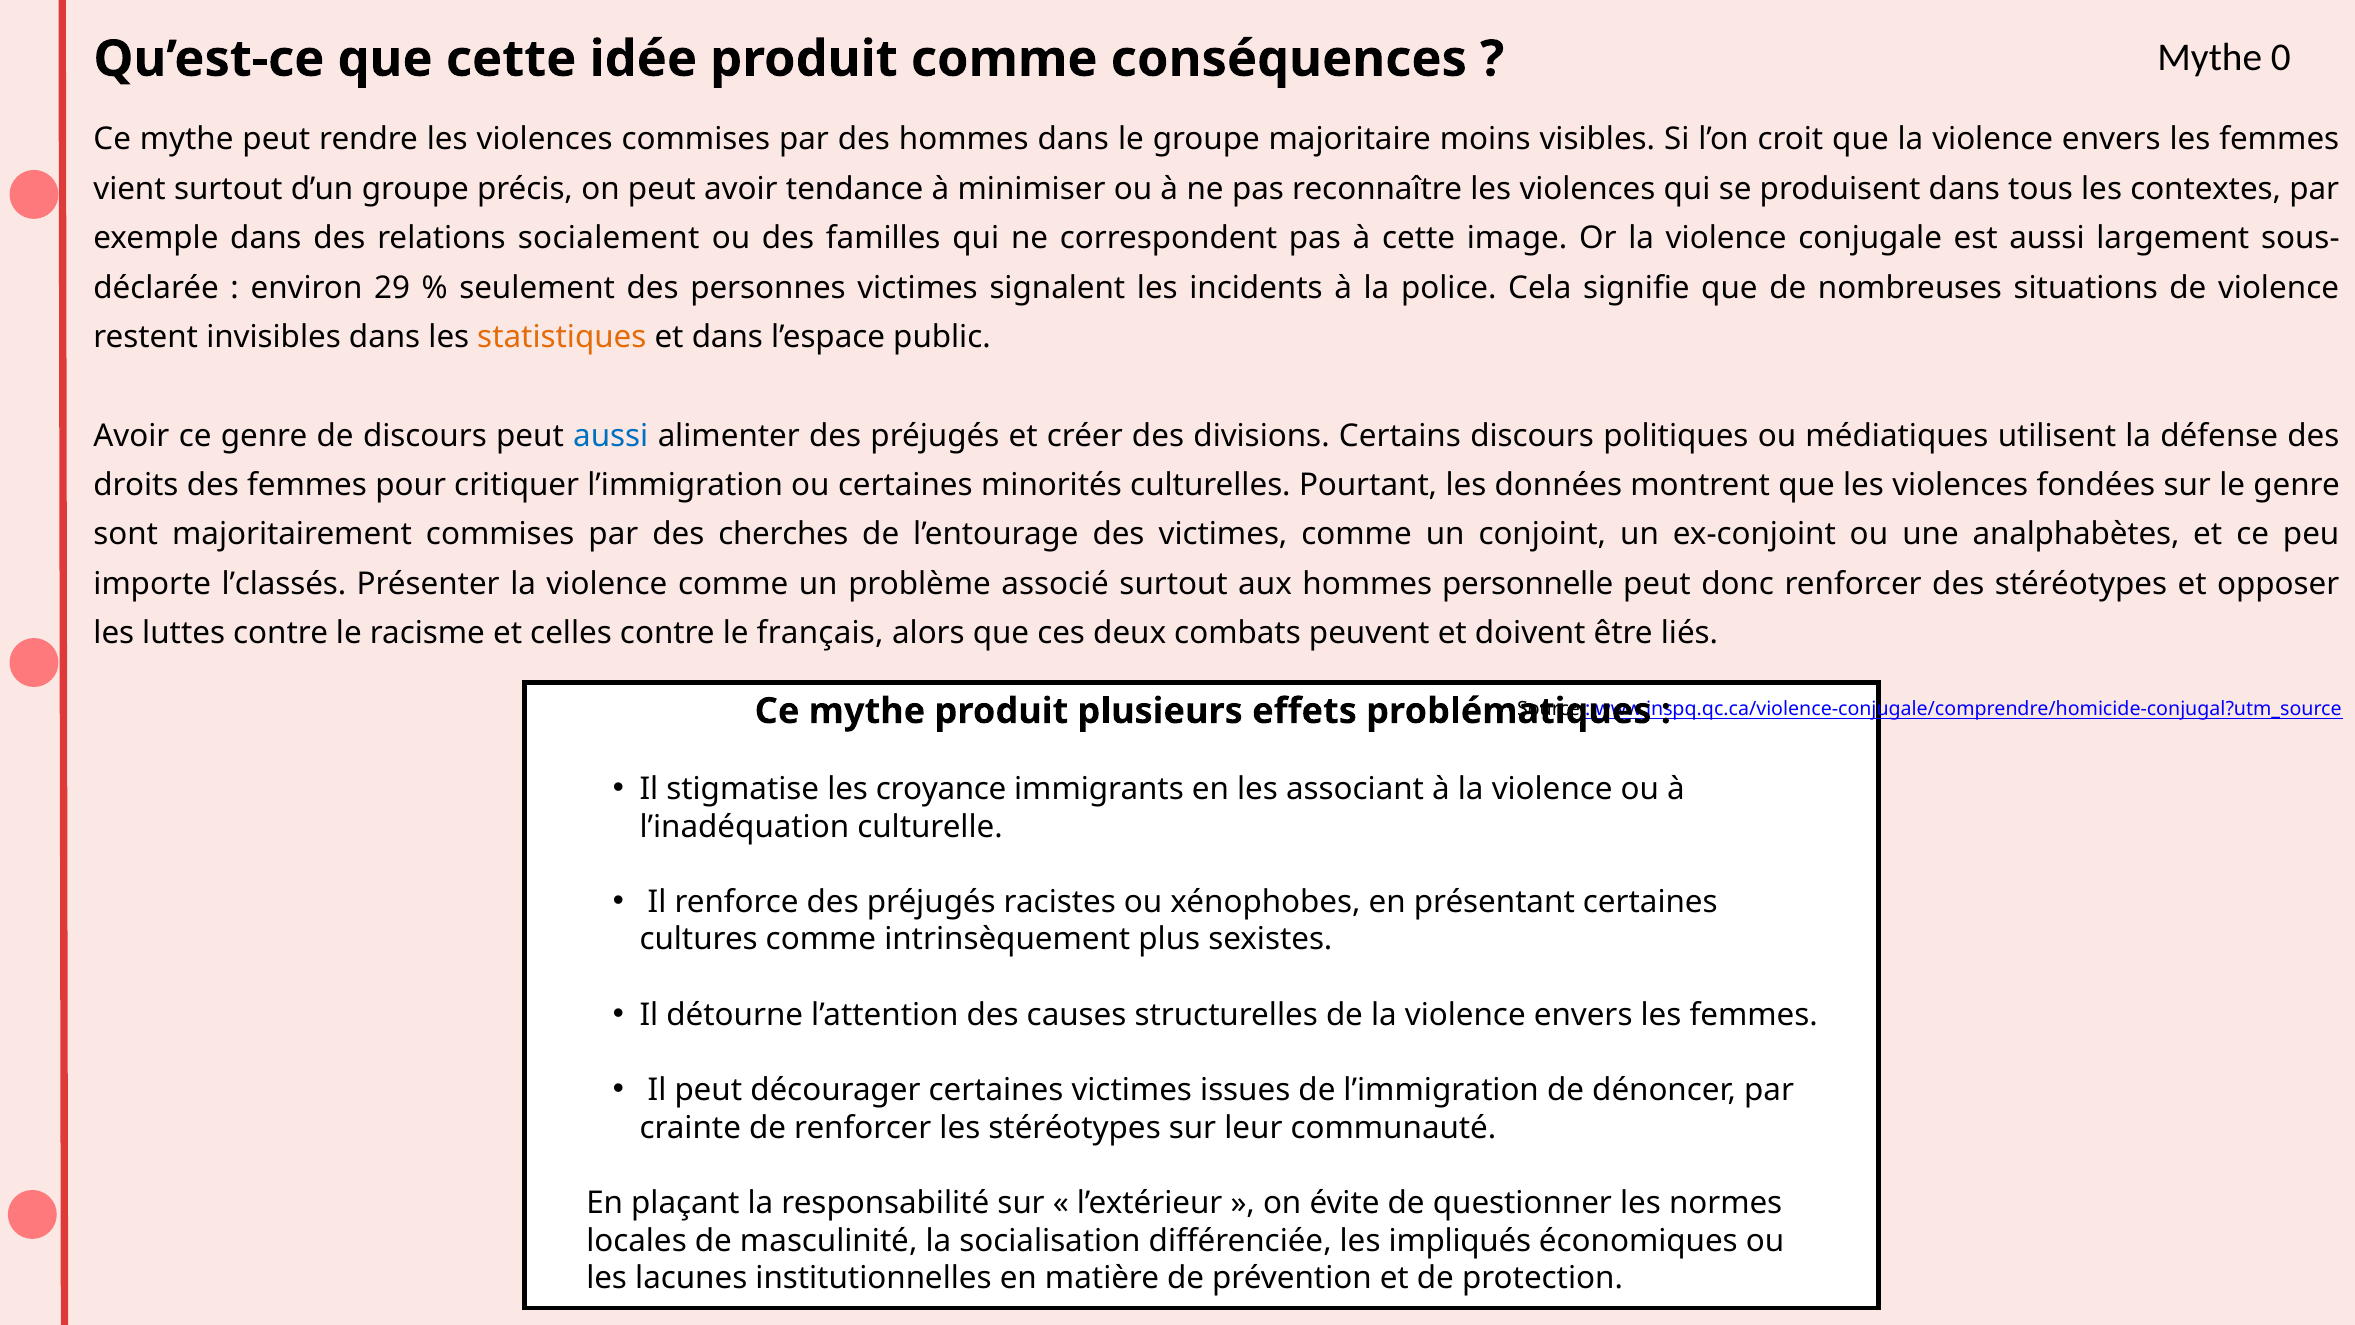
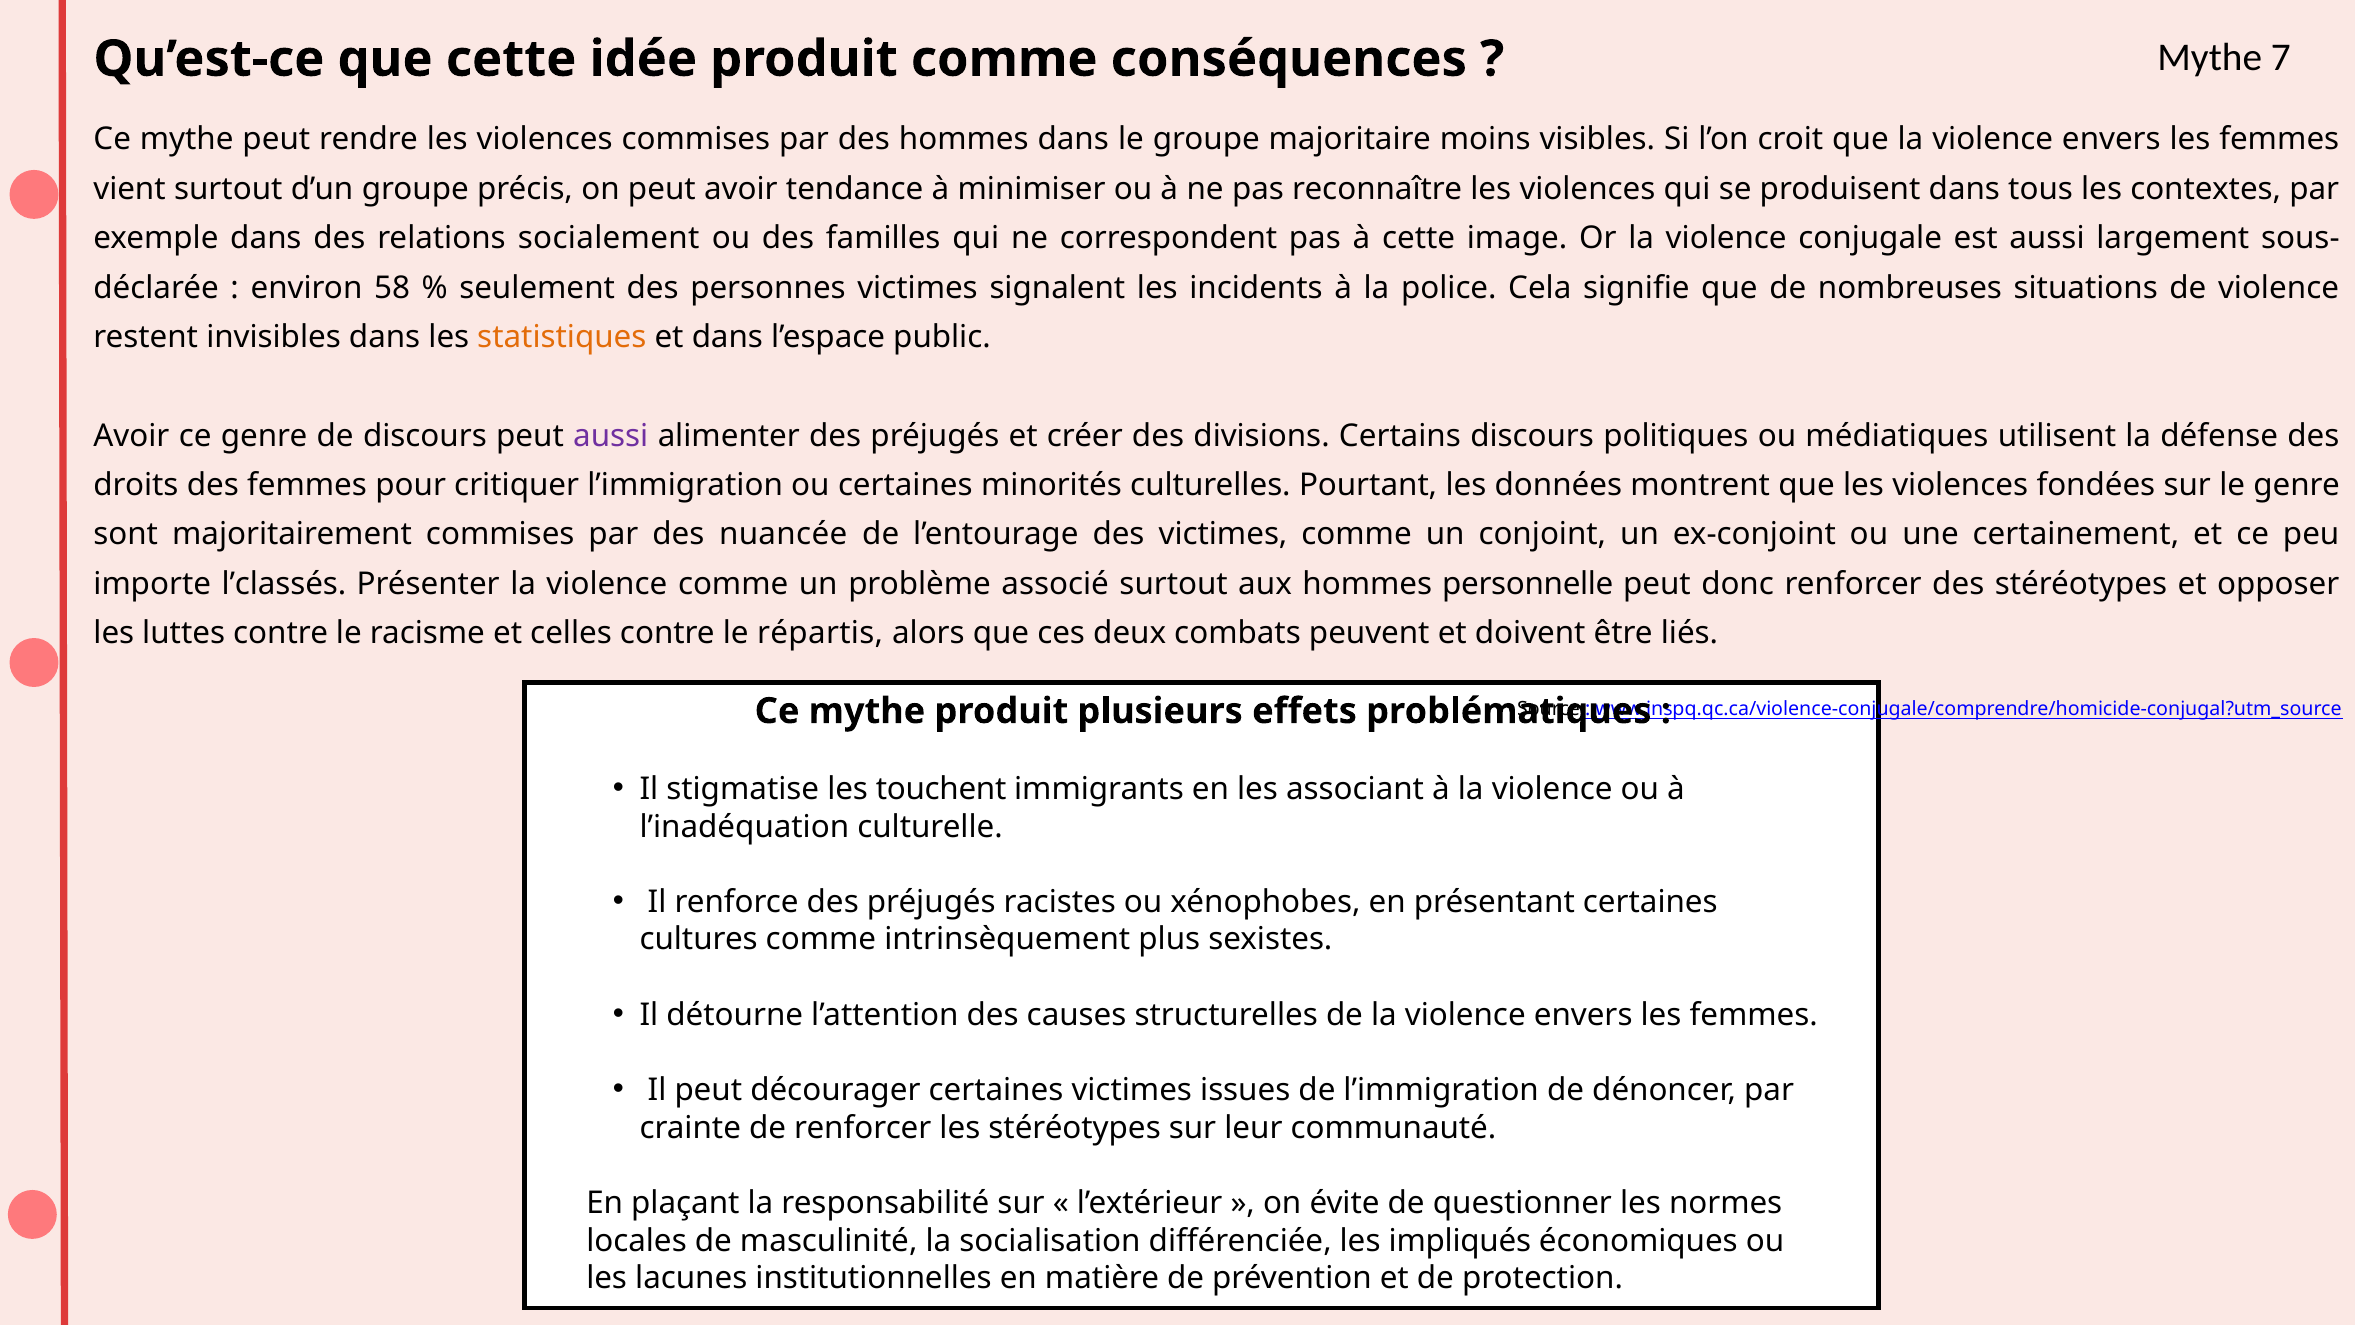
0: 0 -> 7 (2281, 57)
29: 29 -> 58 (392, 288)
aussi colour: blue -> purple (611, 436)
cherches: cherches -> nuancée (783, 534)
analphabètes: analphabètes -> certainement (2076, 534)
français: français -> répartis (820, 633)
croyance: croyance -> touchent (941, 789)
